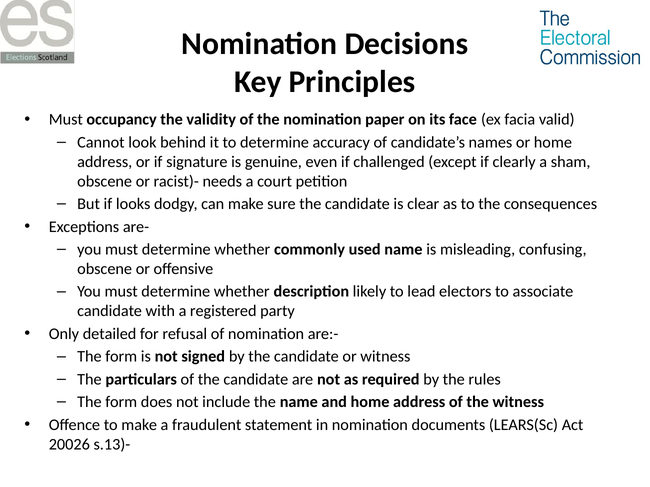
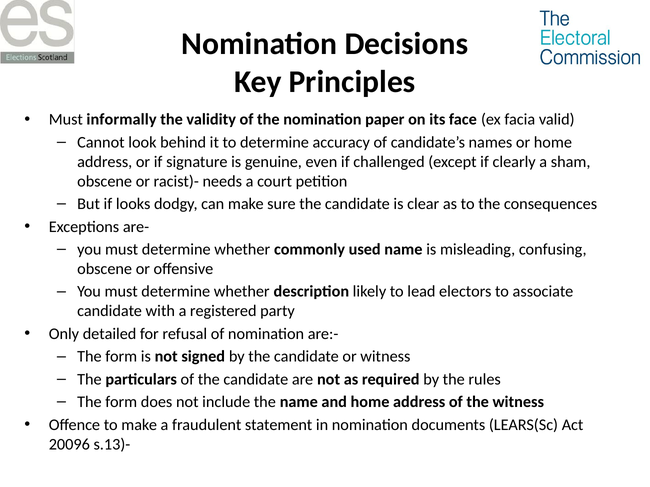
occupancy: occupancy -> informally (122, 120)
20026: 20026 -> 20096 (69, 445)
